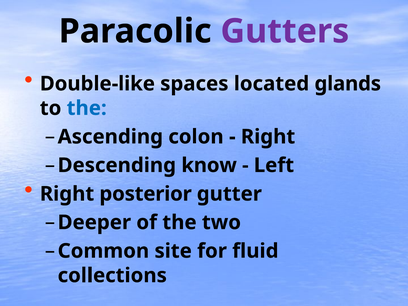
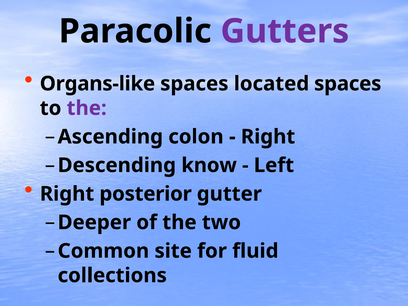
Double-like: Double-like -> Organs-like (97, 84)
located glands: glands -> spaces (348, 84)
the colour: blue -> purple (87, 108)
